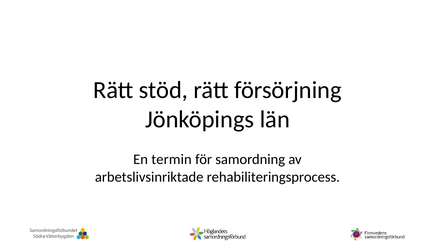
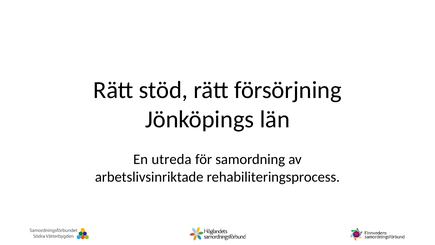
termin: termin -> utreda (172, 159)
